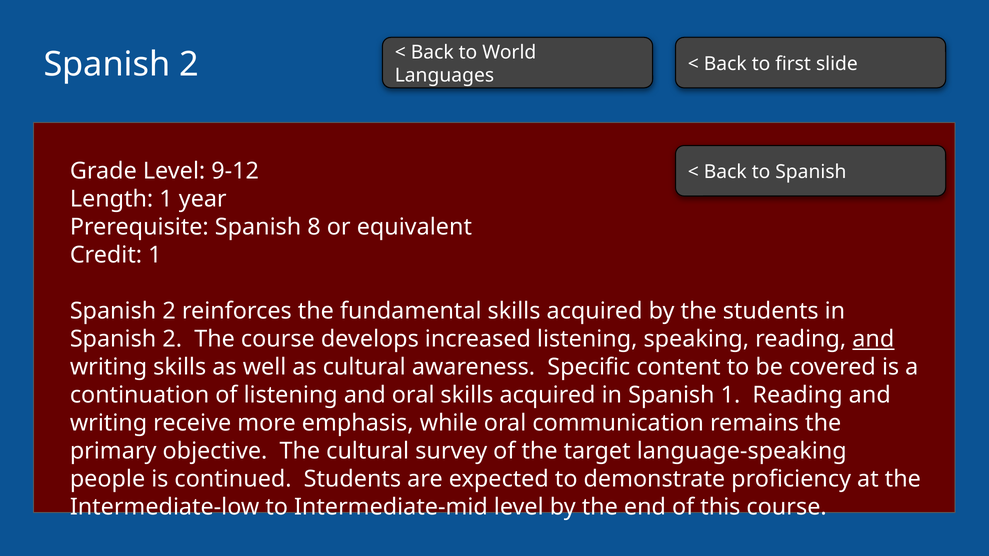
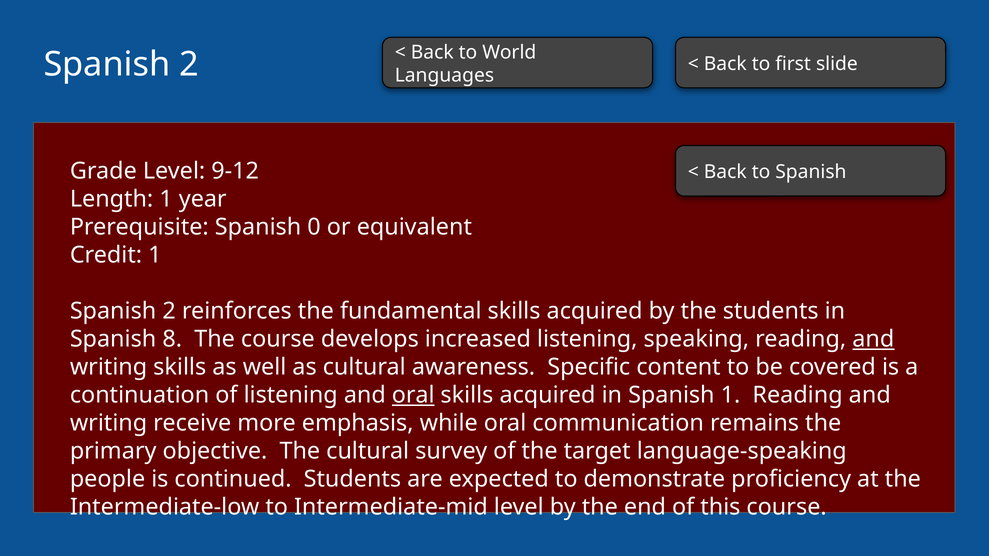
8: 8 -> 0 (314, 227)
2: 2 -> 8 (172, 339)
oral underline: none -> present (413, 395)
